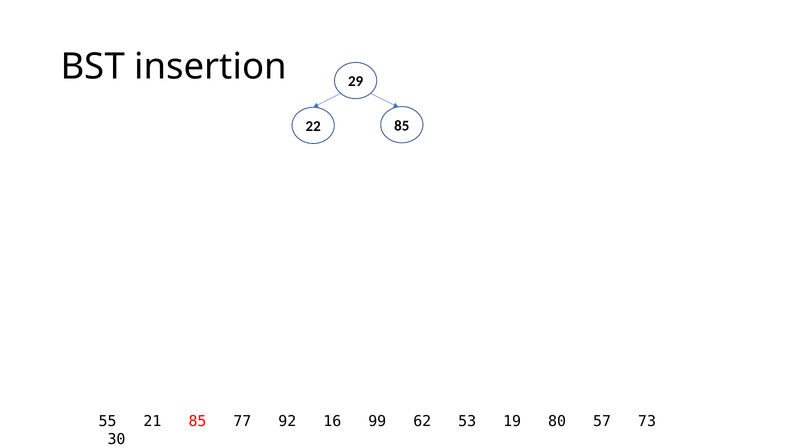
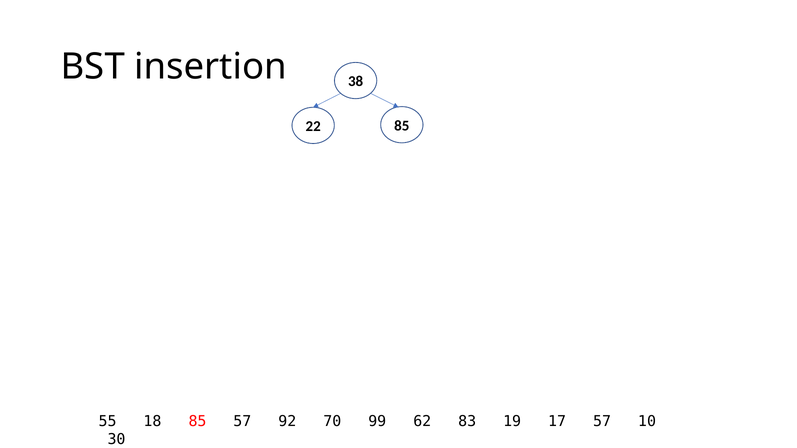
29: 29 -> 38 (356, 82)
21: 21 -> 18 (152, 422)
85 77: 77 -> 57 (242, 422)
16: 16 -> 70 (332, 422)
53: 53 -> 83 (467, 422)
80: 80 -> 17 (557, 422)
73: 73 -> 10 (647, 422)
